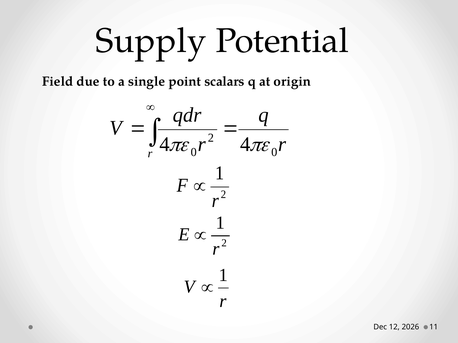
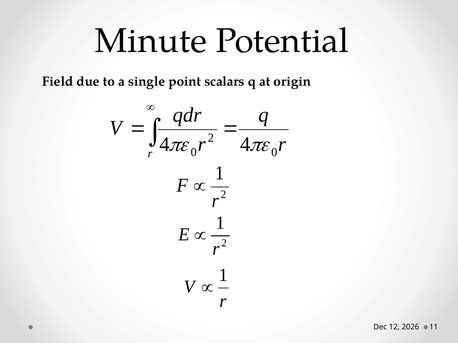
Supply: Supply -> Minute (151, 41)
